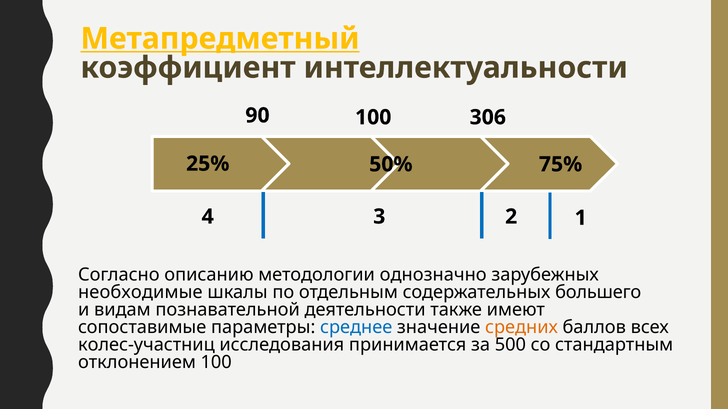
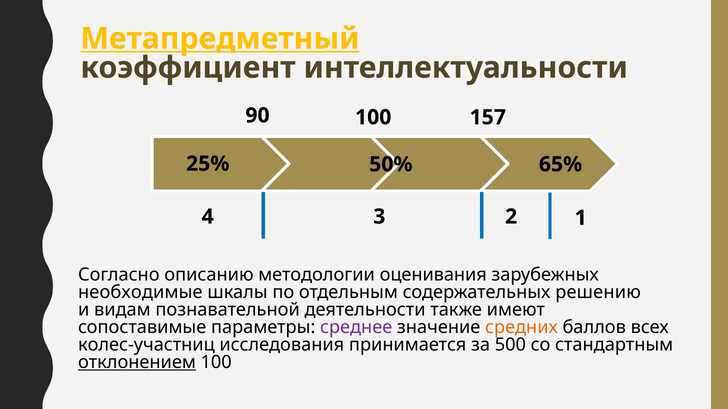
306: 306 -> 157 (488, 117)
75%: 75% -> 65% (561, 165)
однозначно: однозначно -> оценивания (433, 275)
большего: большего -> решению (598, 293)
среднее colour: blue -> purple (356, 328)
отклонением underline: none -> present (137, 363)
